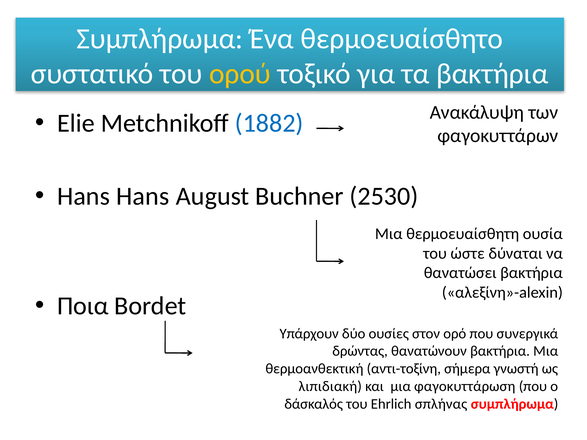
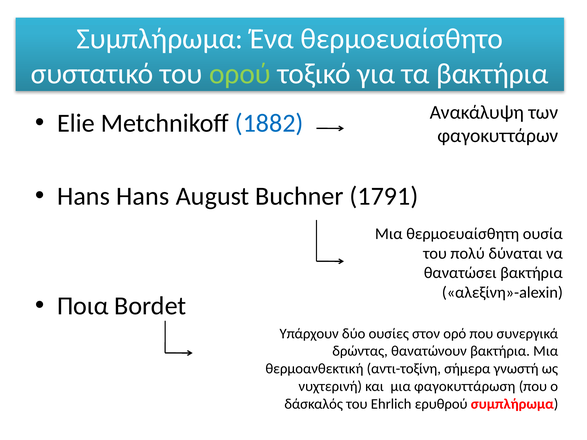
ορού colour: yellow -> light green (240, 74)
2530: 2530 -> 1791 (384, 196)
ώστε: ώστε -> πολύ (468, 253)
λιπιδιακή: λιπιδιακή -> νυχτερινή (330, 387)
σπλήνας: σπλήνας -> ερυθρού (441, 404)
